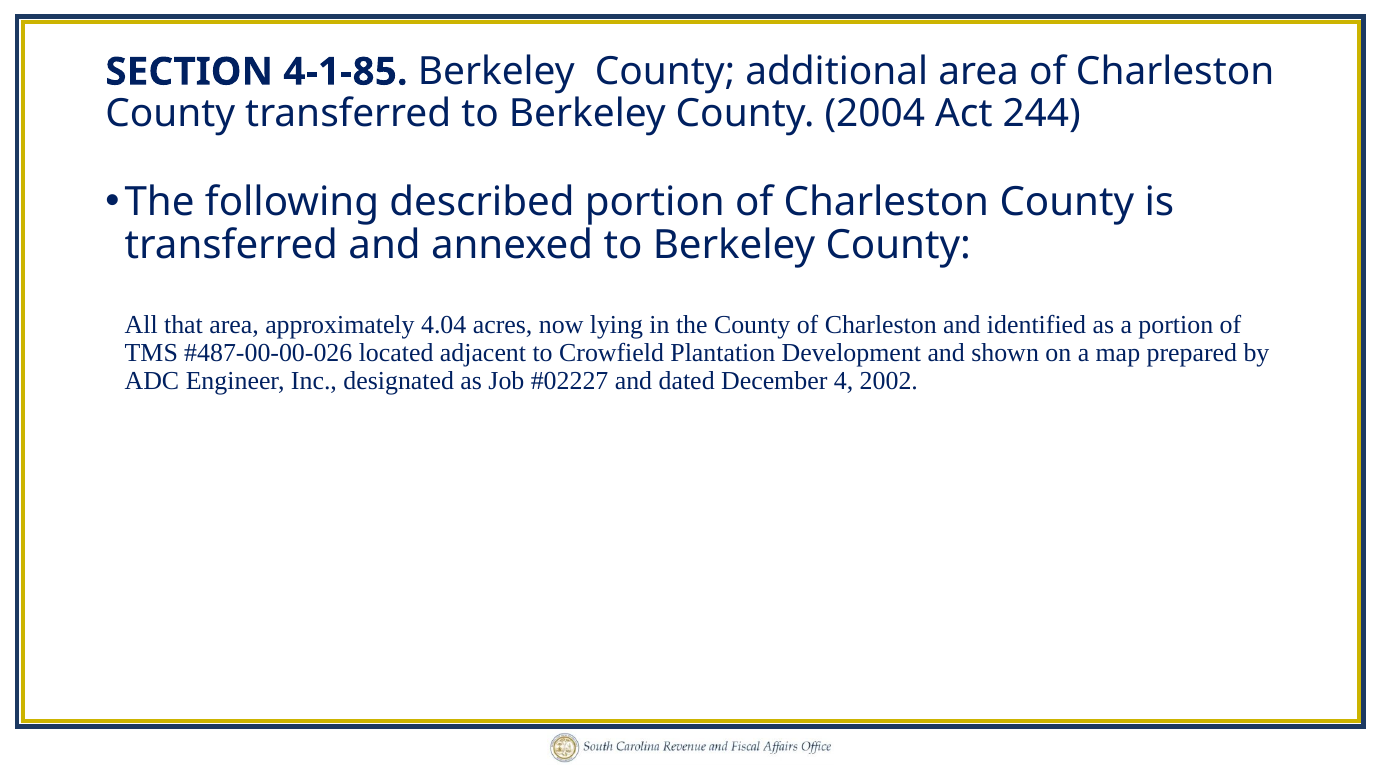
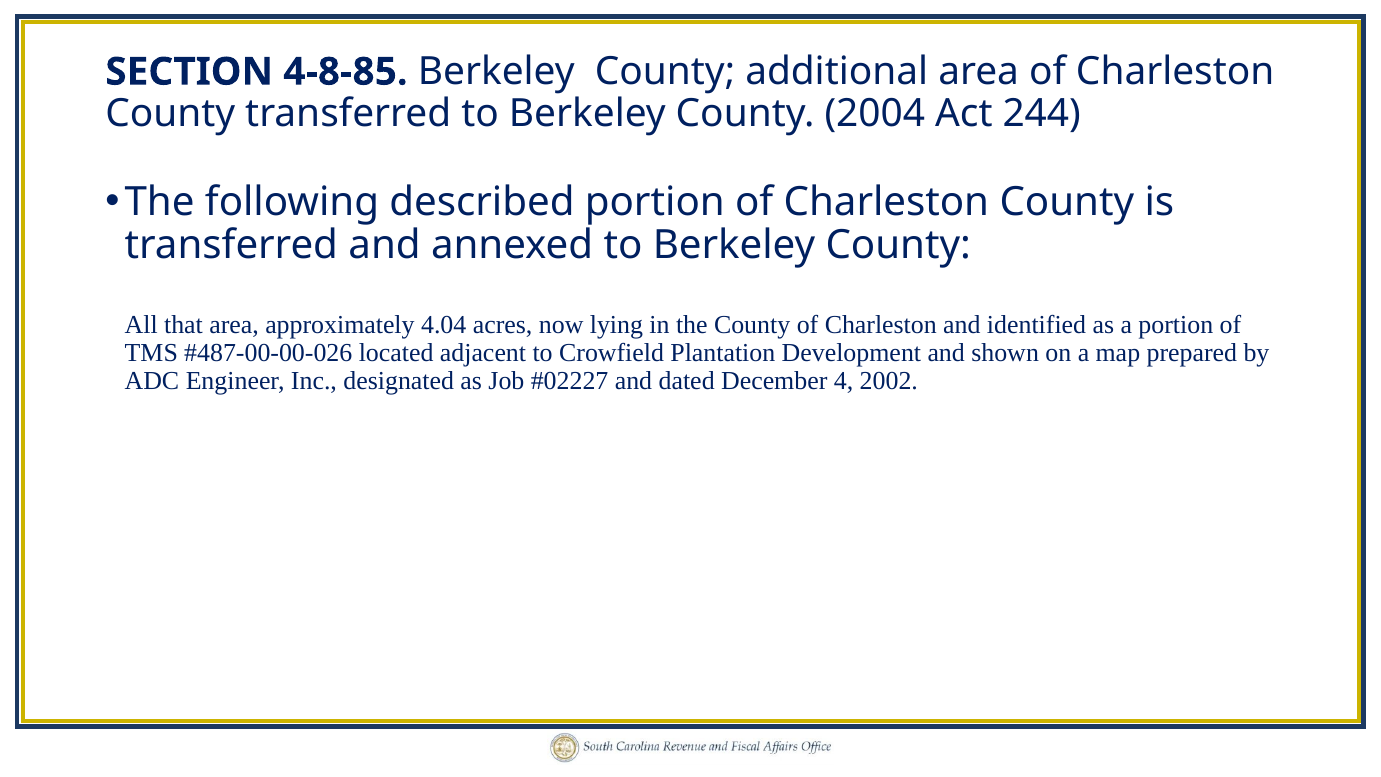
4-1-85: 4-1-85 -> 4-8-85 (346, 72)
